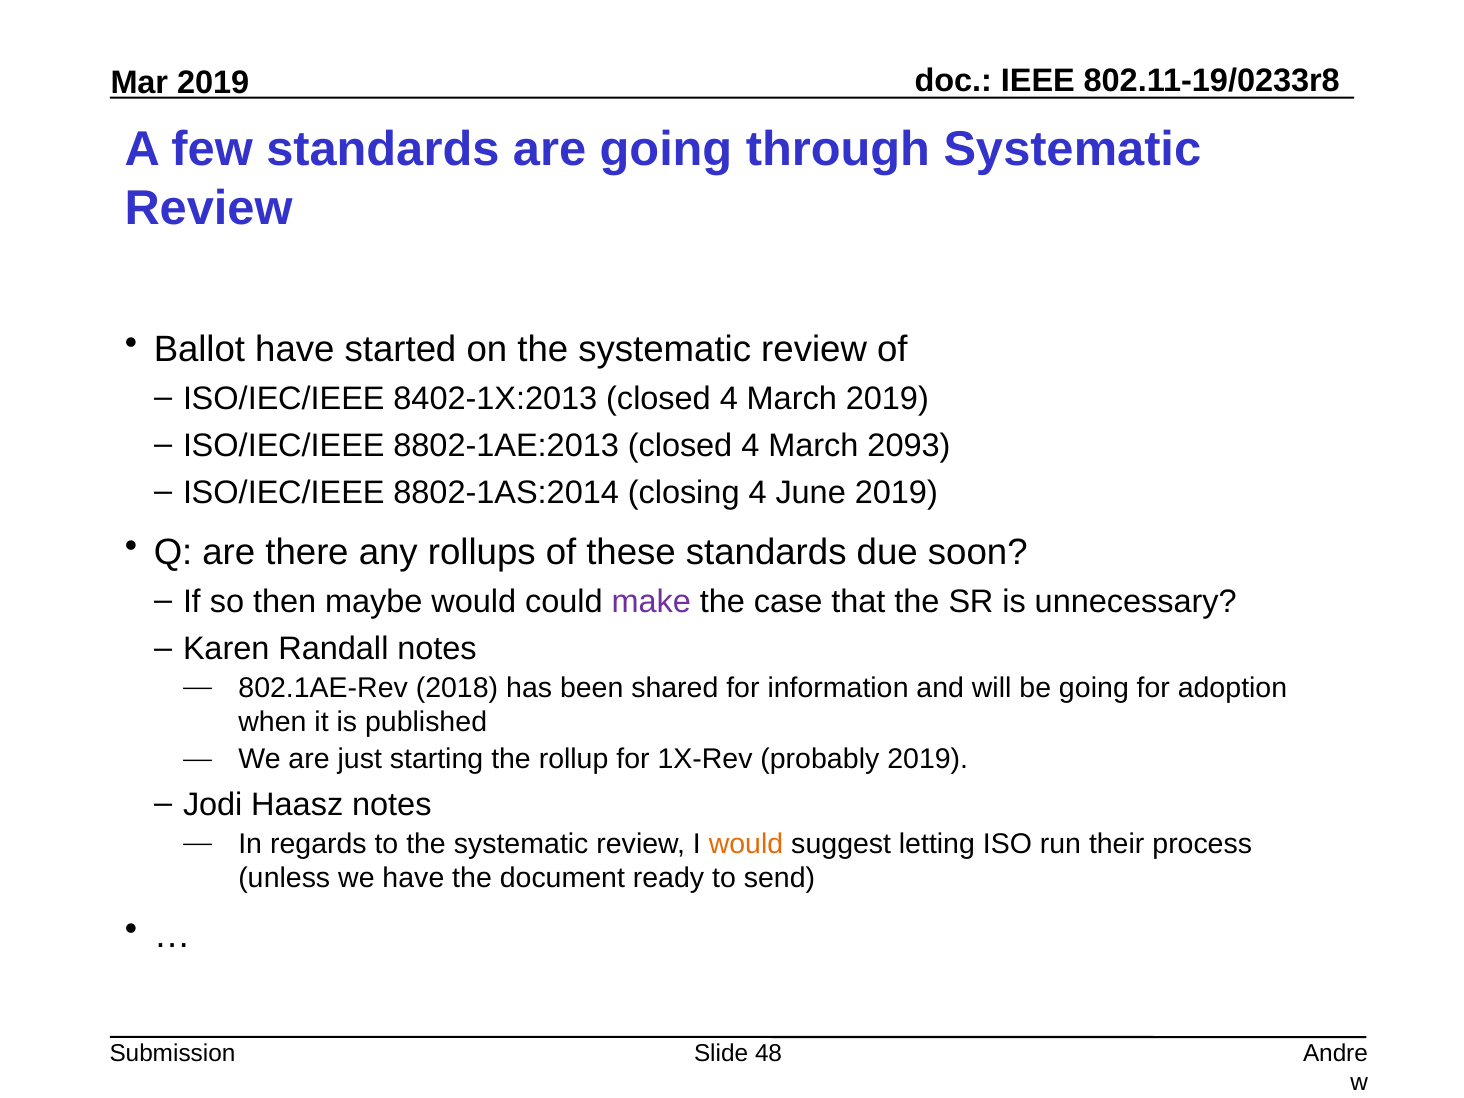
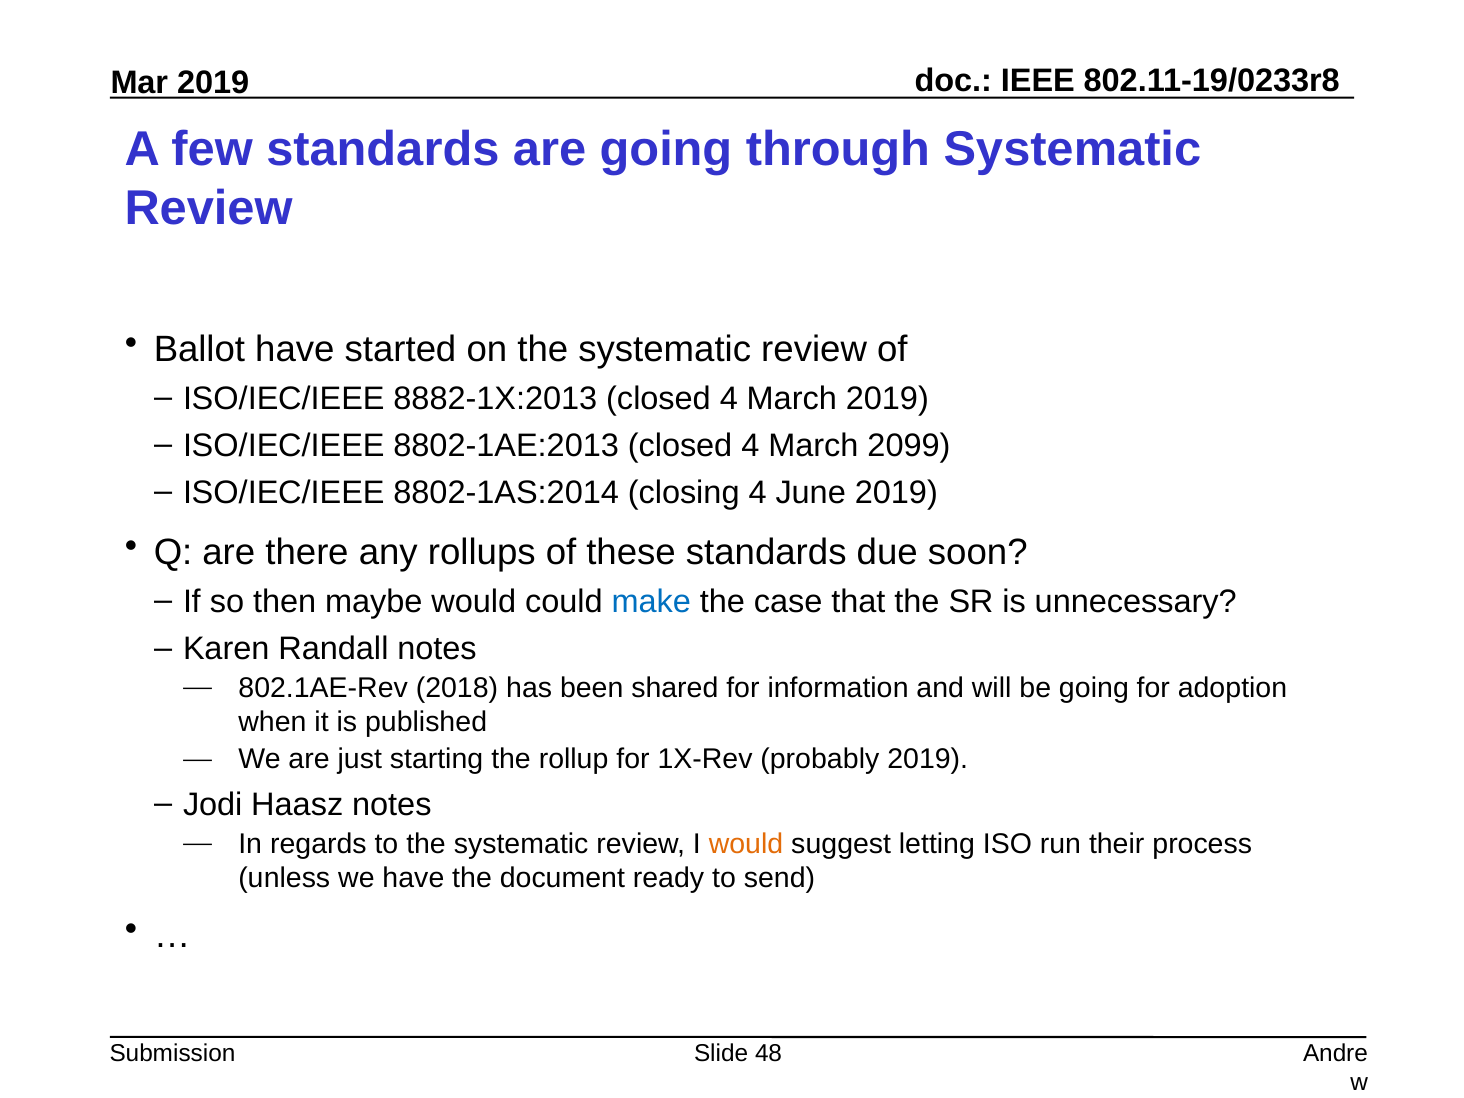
8402-1X:2013: 8402-1X:2013 -> 8882-1X:2013 (495, 398)
2093: 2093 -> 2099 (909, 446)
make colour: purple -> blue (651, 602)
